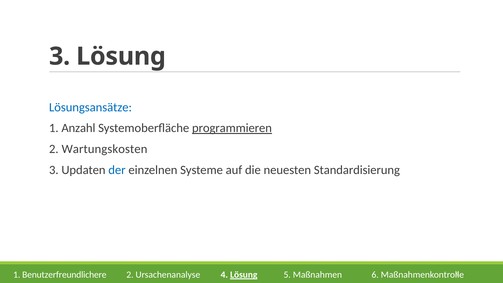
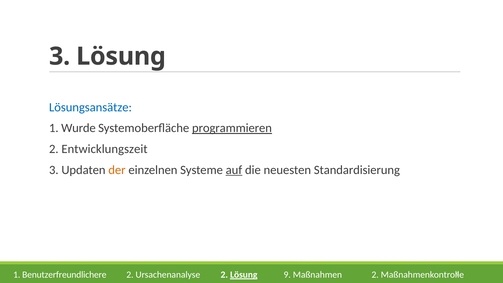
Anzahl: Anzahl -> Wurde (78, 128)
Wartungskosten: Wartungskosten -> Entwicklungszeit (105, 149)
der colour: blue -> orange (117, 170)
auf underline: none -> present (234, 170)
Ursachenanalyse 4: 4 -> 2 (224, 275)
Lösung 5: 5 -> 9 (287, 275)
Maßnahmen 6: 6 -> 2 (375, 275)
